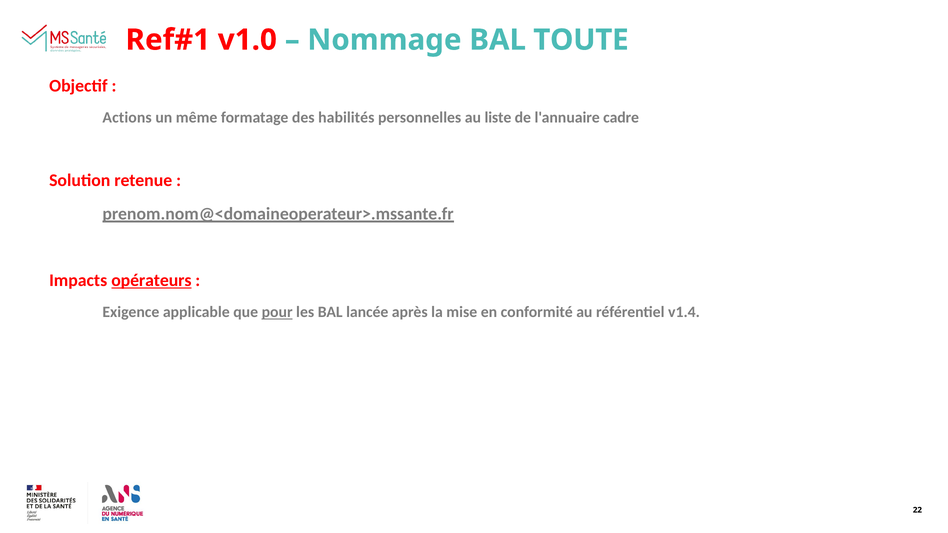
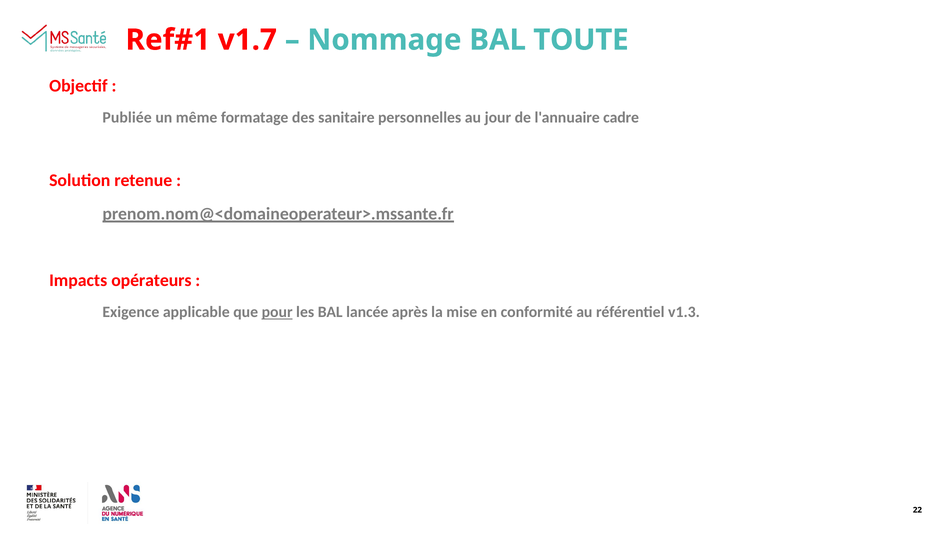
v1.0: v1.0 -> v1.7 (247, 40)
Actions: Actions -> Publiée (127, 118)
habilités: habilités -> sanitaire (346, 118)
liste: liste -> jour (498, 118)
opérateurs underline: present -> none (151, 281)
v1.4: v1.4 -> v1.3 (684, 312)
